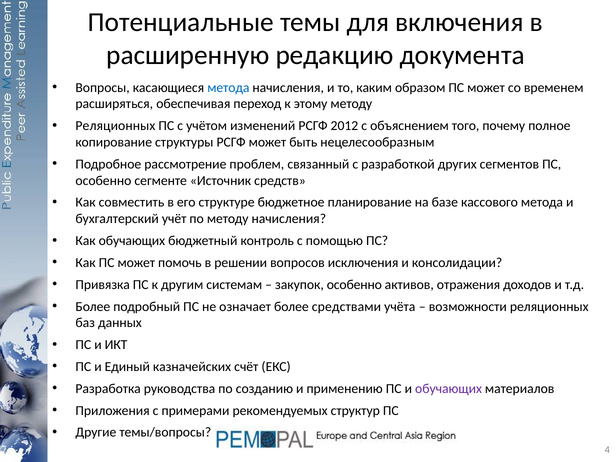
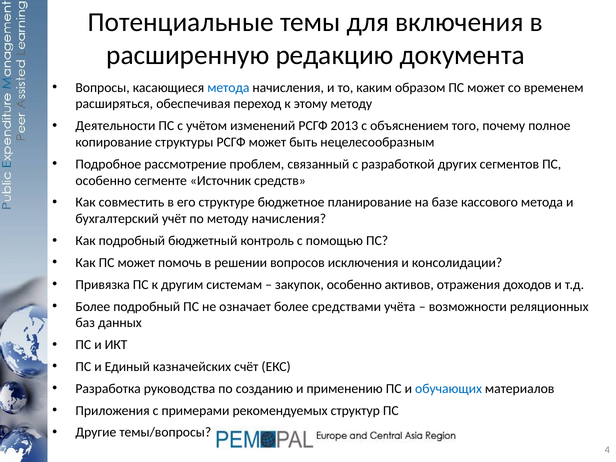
Реляционных: Реляционных -> Деятельности (115, 126)
2012: 2012 -> 2013 (344, 126)
Как обучающих: обучающих -> подробный (132, 241)
обучающих colour: purple -> blue (449, 389)
